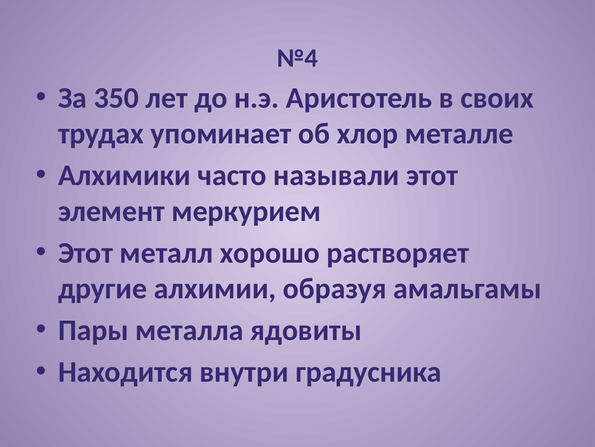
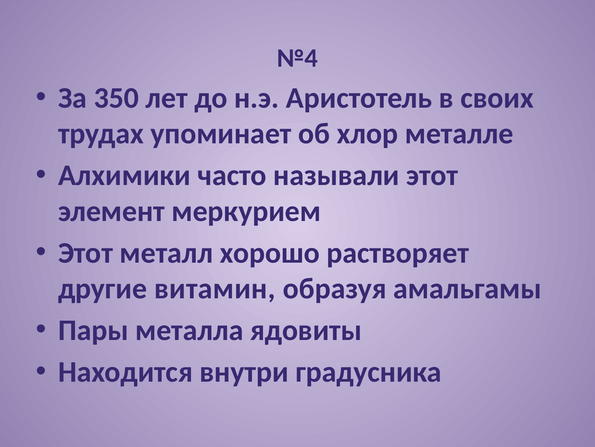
алхимии: алхимии -> витамин (215, 288)
